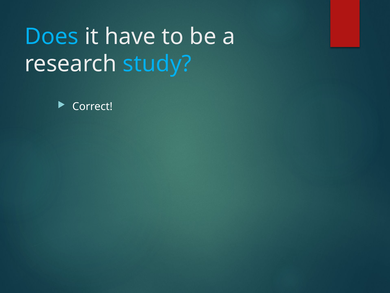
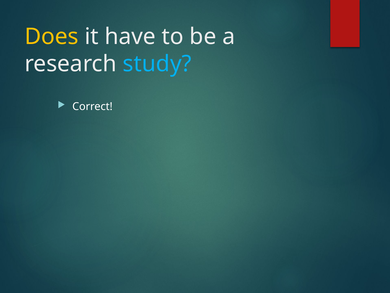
Does colour: light blue -> yellow (52, 37)
